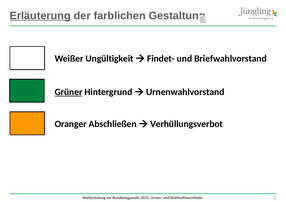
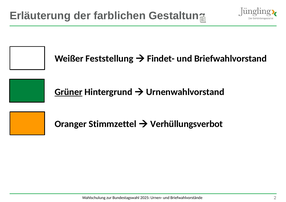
Erläuterung underline: present -> none (40, 16)
Ungültigkeit: Ungültigkeit -> Feststellung (109, 59)
Abschließen: Abschließen -> Stimmzettel (113, 124)
